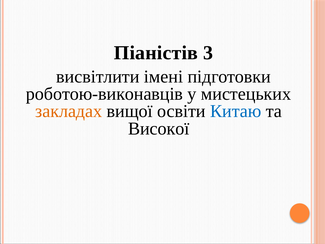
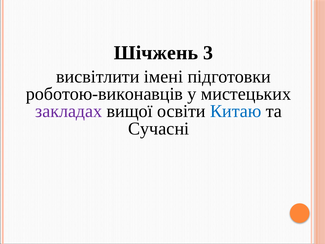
Піаністів: Піаністів -> Шічжень (156, 53)
закладах colour: orange -> purple (69, 111)
Високої: Високої -> Сучасні (159, 128)
